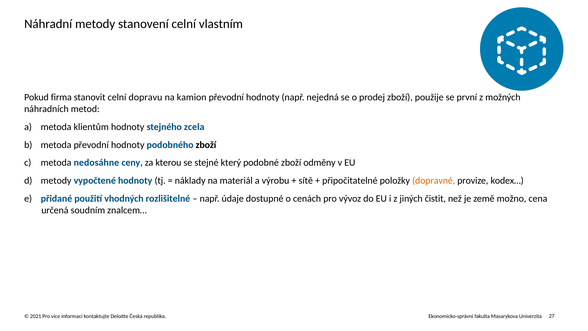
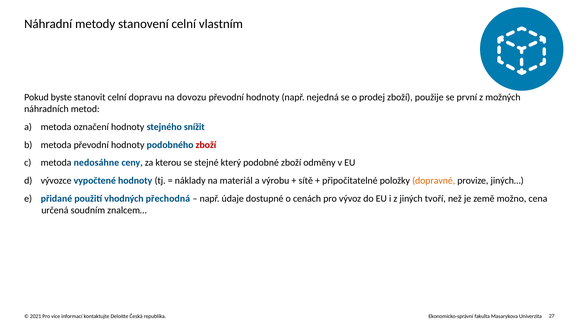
firma: firma -> byste (61, 97)
kamion: kamion -> dovozu (192, 97)
klientům: klientům -> označení (91, 127)
zcela: zcela -> snížit (194, 127)
zboží colour: black -> red (206, 145)
metody: metody -> vývozce (56, 181)
kodex…: kodex… -> jiných… (507, 181)
rozlišitelné: rozlišitelné -> přechodná (168, 198)
čistit: čistit -> tvoří (435, 198)
